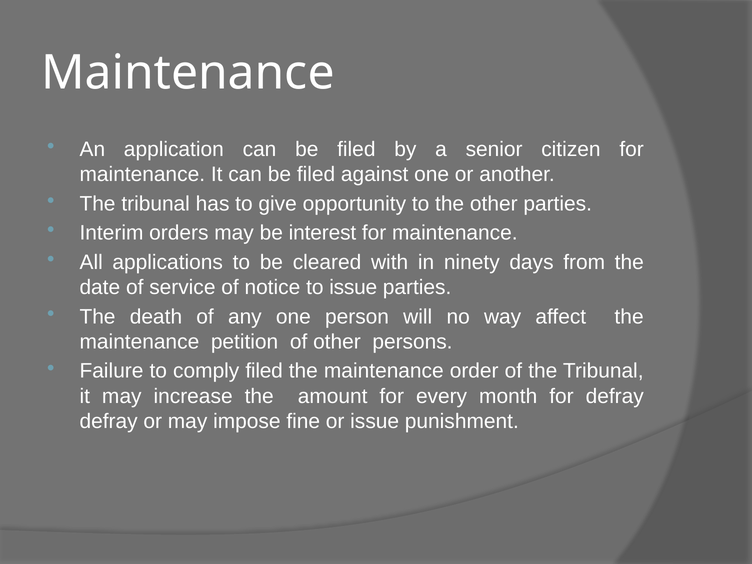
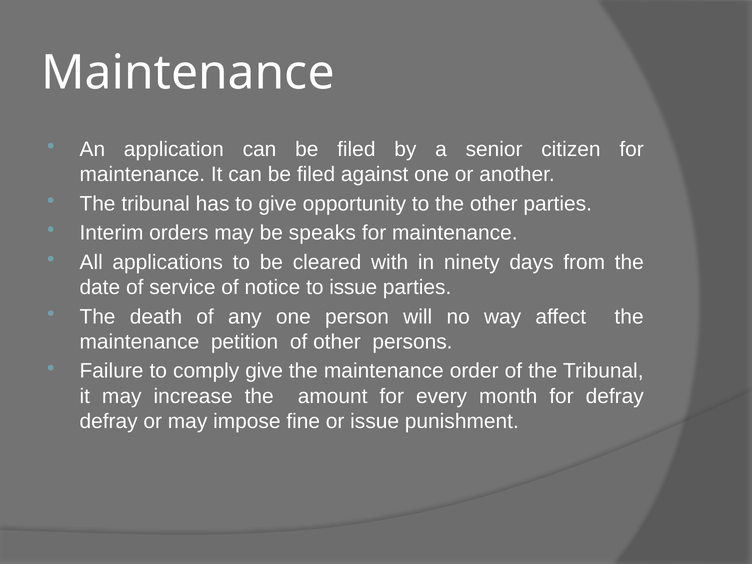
interest: interest -> speaks (322, 233)
comply filed: filed -> give (264, 371)
